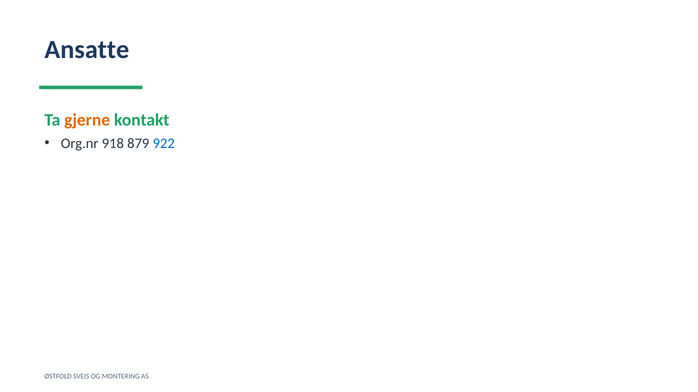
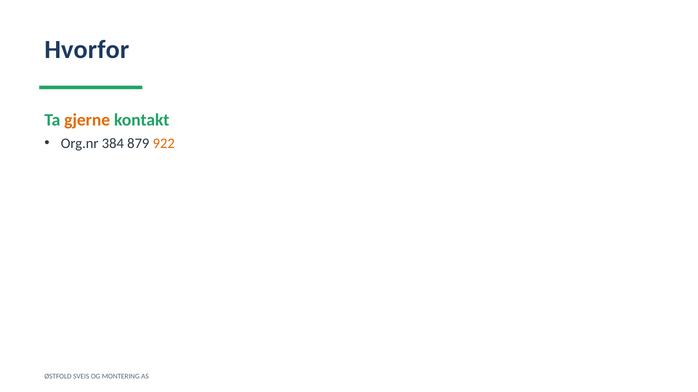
Ansatte: Ansatte -> Hvorfor (87, 50)
918: 918 -> 384 (113, 144)
922 colour: blue -> orange (164, 144)
